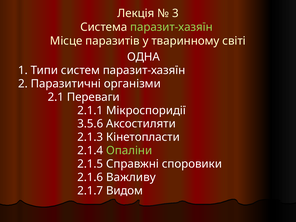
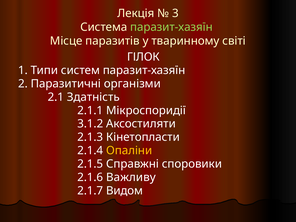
ОДНА: ОДНА -> ГІЛОК (143, 57)
Переваги: Переваги -> Здатність (93, 97)
3.5.6: 3.5.6 -> 3.1.2 (90, 124)
Опаліни colour: light green -> yellow (129, 151)
